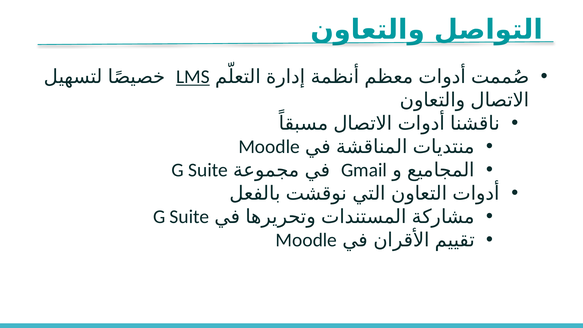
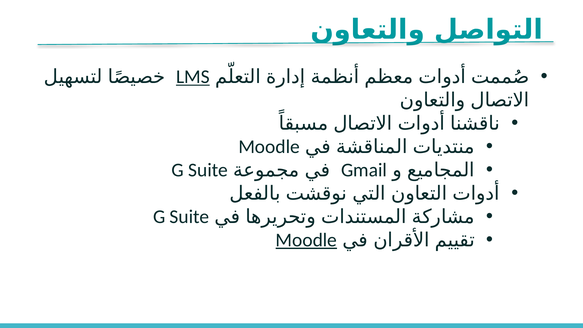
Moodle underline: none -> present (306, 240)
